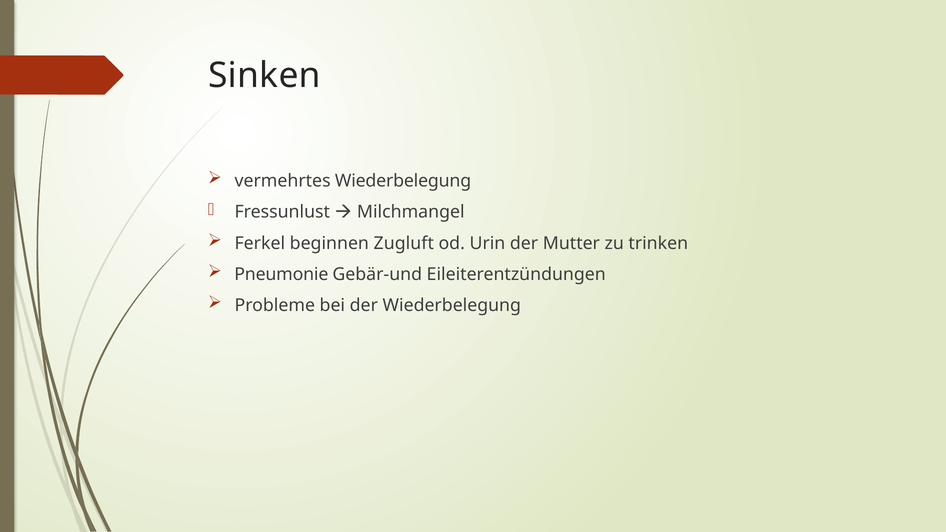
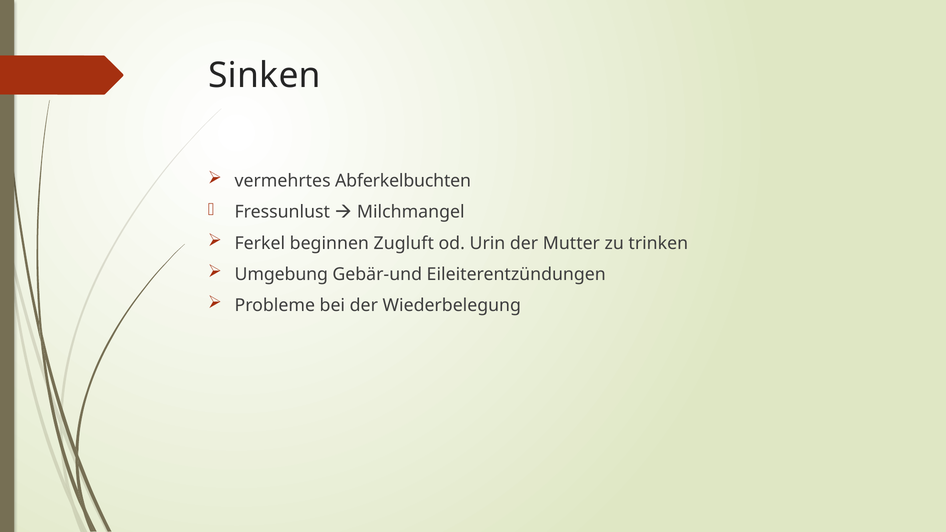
vermehrtes Wiederbelegung: Wiederbelegung -> Abferkelbuchten (403, 181)
Pneumonie: Pneumonie -> Umgebung (281, 274)
